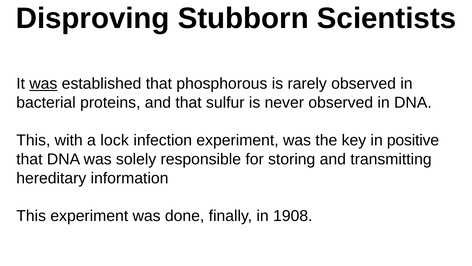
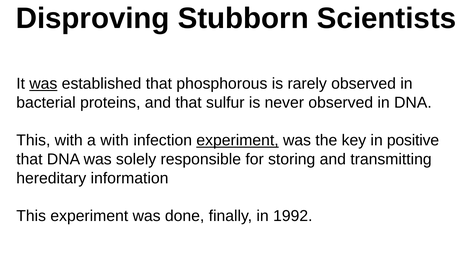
a lock: lock -> with (115, 140)
experiment underline: none -> present (238, 140)
1908: 1908 -> 1992 (293, 216)
